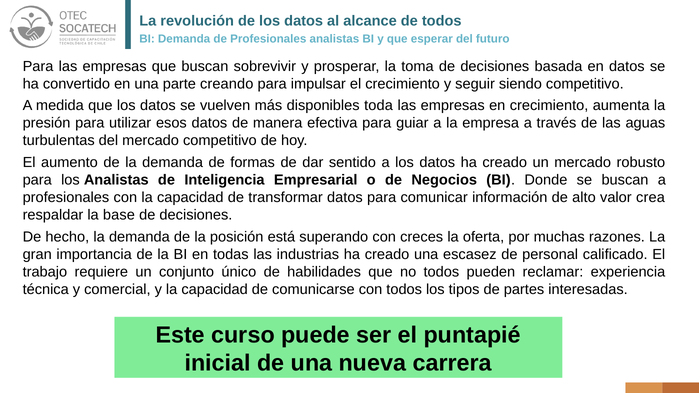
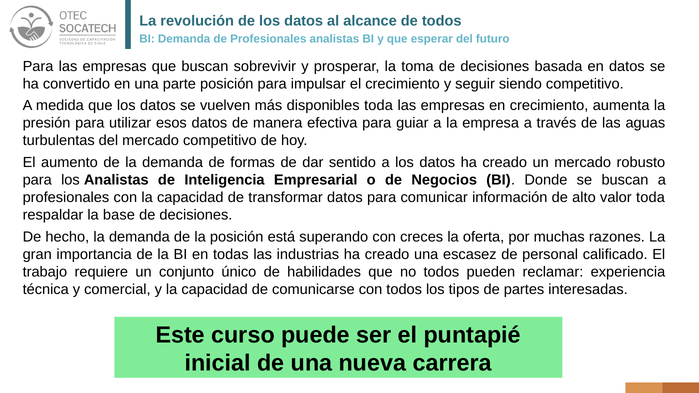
parte creando: creando -> posición (227, 84)
valor crea: crea -> toda (650, 198)
